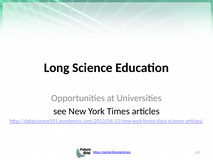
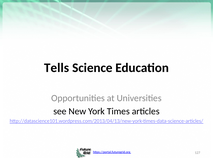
Long: Long -> Tells (57, 68)
